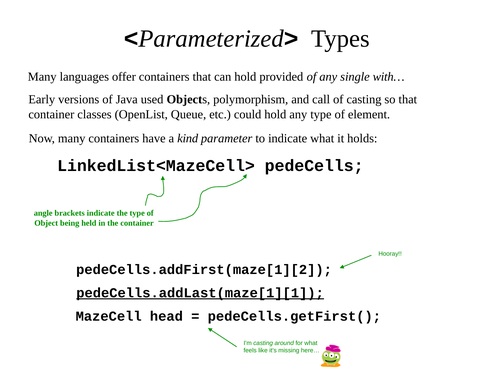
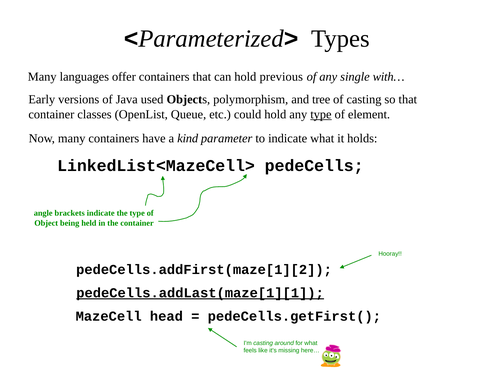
provided: provided -> previous (281, 77)
call: call -> tree (321, 99)
type underline: none -> present (321, 114)
